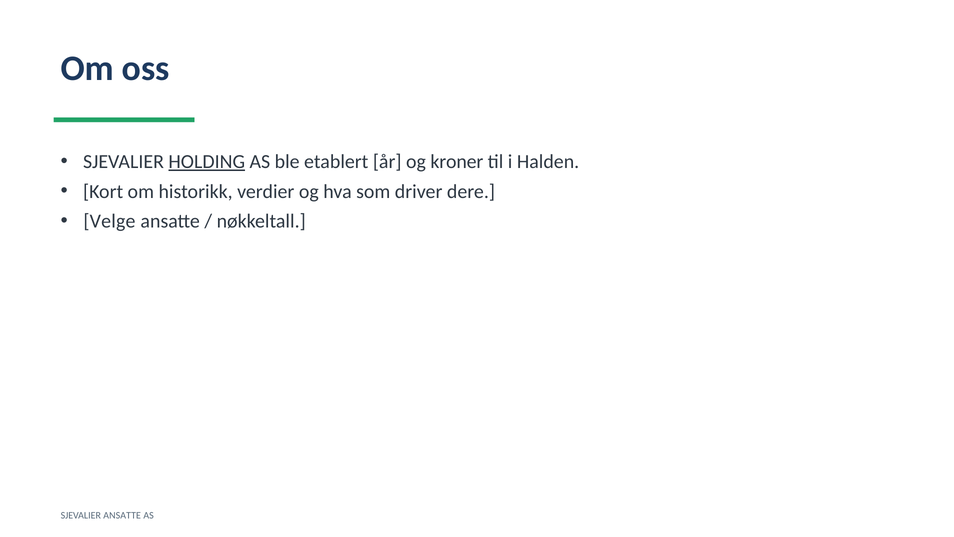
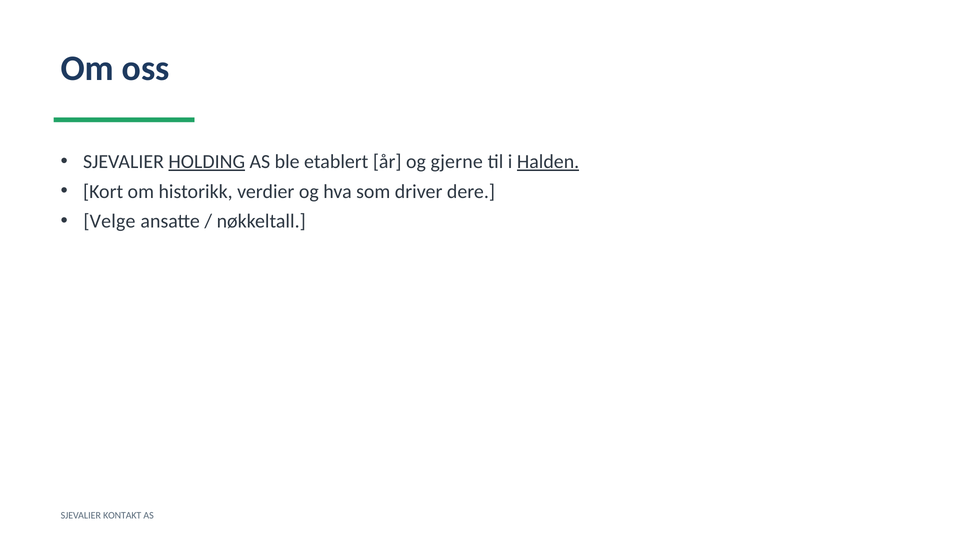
kroner: kroner -> gjerne (457, 162)
Halden underline: none -> present (548, 162)
SJEVALIER ANSATTE: ANSATTE -> KONTAKT (122, 515)
